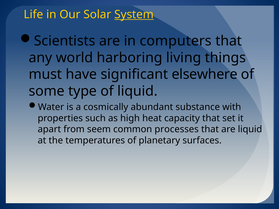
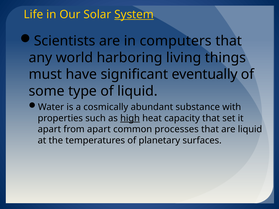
elsewhere: elsewhere -> eventually (205, 74)
high underline: none -> present (130, 118)
from seem: seem -> apart (99, 129)
